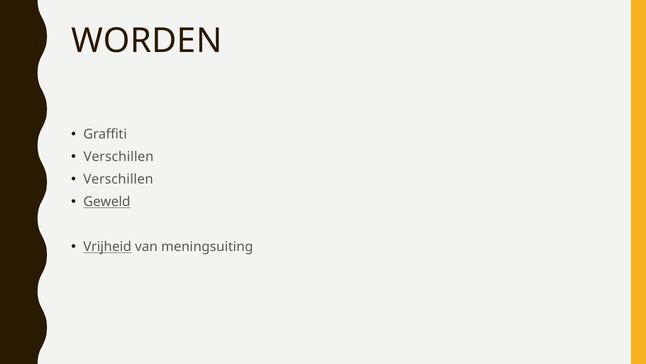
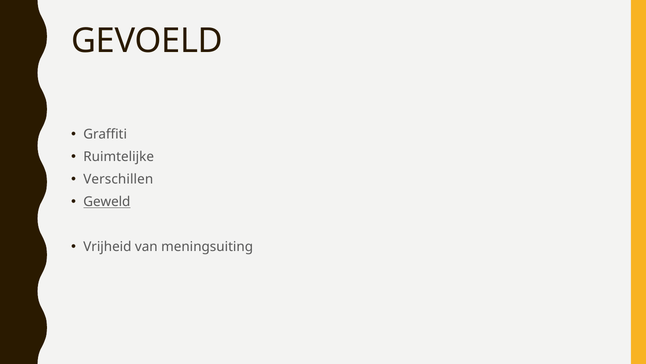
WORDEN: WORDEN -> GEVOELD (147, 41)
Verschillen: Verschillen -> Ruimtelijke (119, 157)
Vrijheid underline: present -> none (107, 247)
